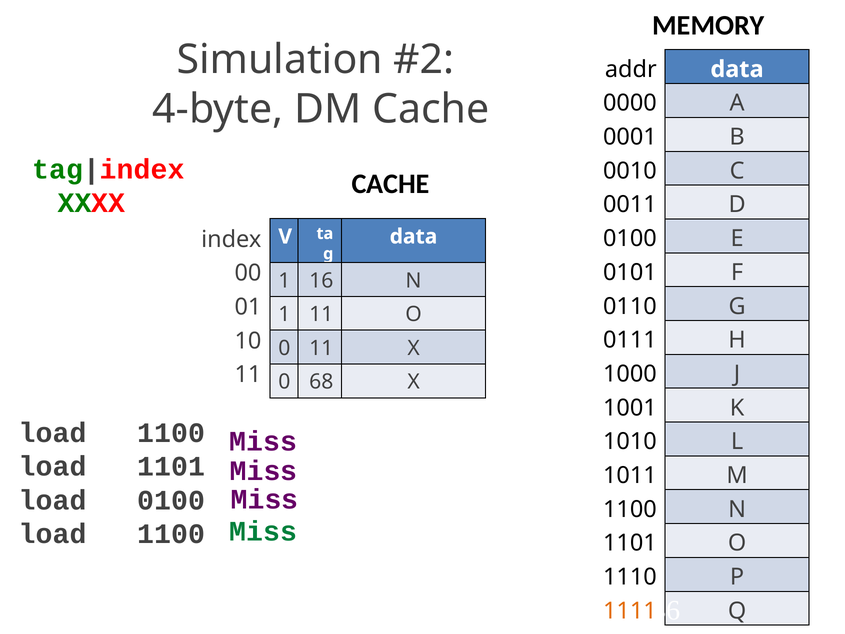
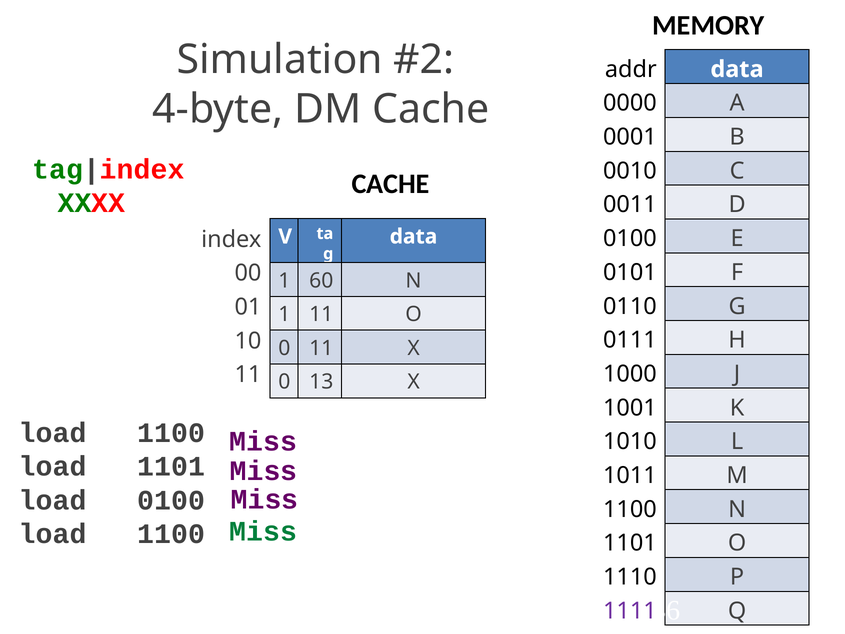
16: 16 -> 60 (321, 280)
68: 68 -> 13 (321, 382)
1111 colour: orange -> purple (630, 611)
